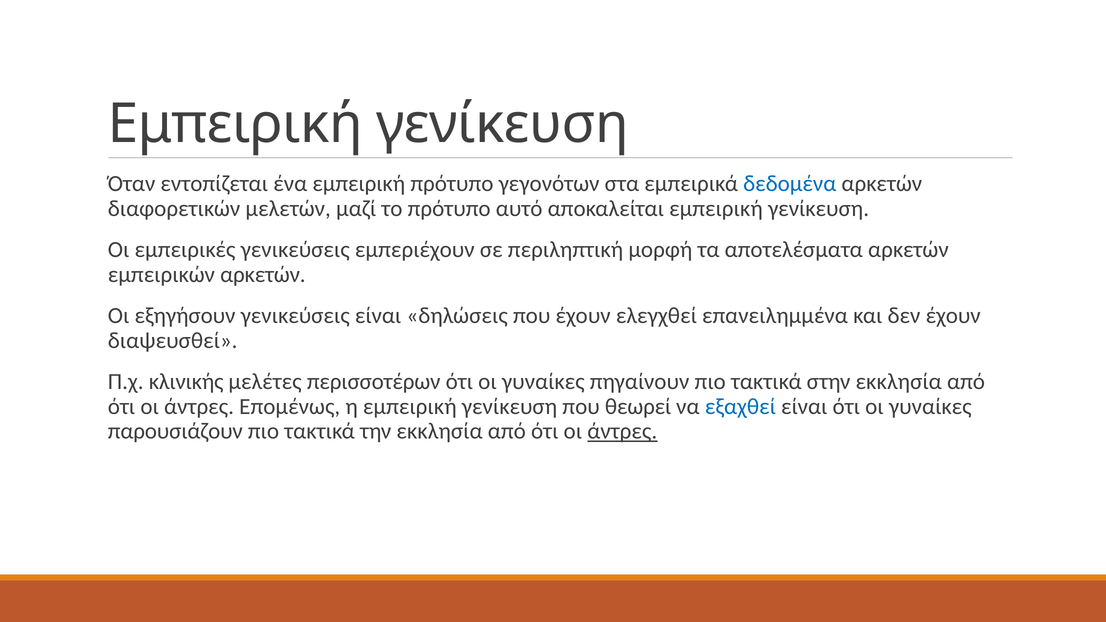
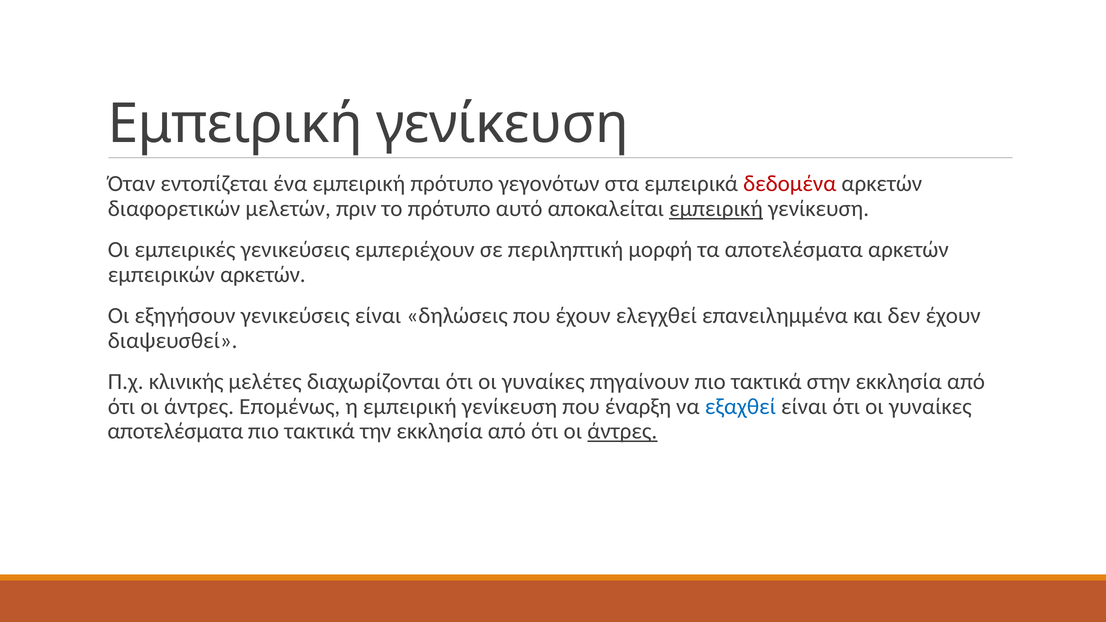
δεδομένα colour: blue -> red (790, 184)
μαζί: μαζί -> πριν (356, 209)
εμπειρική underline: none -> present (716, 209)
περισσοτέρων: περισσοτέρων -> διαχωρίζονται (374, 382)
θεωρεί: θεωρεί -> έναρξη (638, 406)
παρουσιάζουν: παρουσιάζουν -> αποτελέσματα (175, 431)
